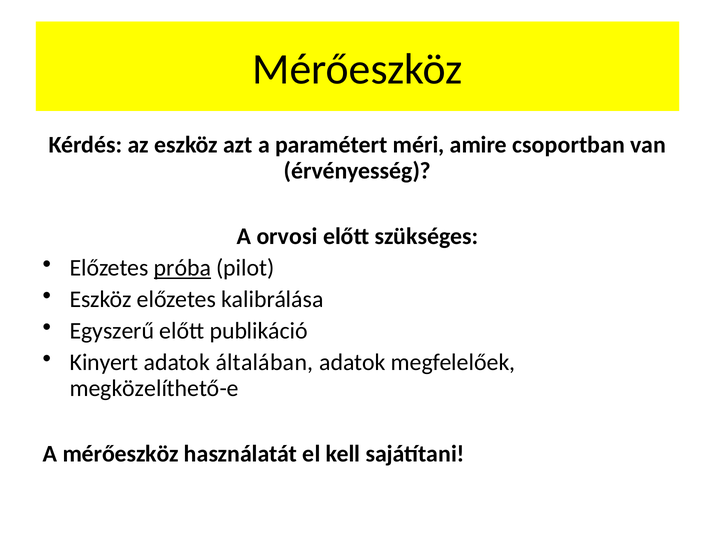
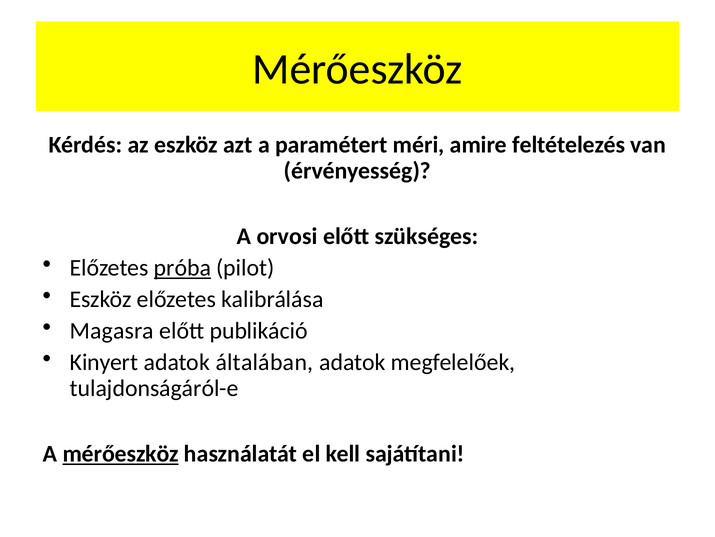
csoportban: csoportban -> feltételezés (569, 145)
Egyszerű: Egyszerű -> Magasra (112, 330)
megközelíthető-e: megközelíthető-e -> tulajdonságáról-e (154, 388)
mérőeszköz underline: none -> present (121, 453)
